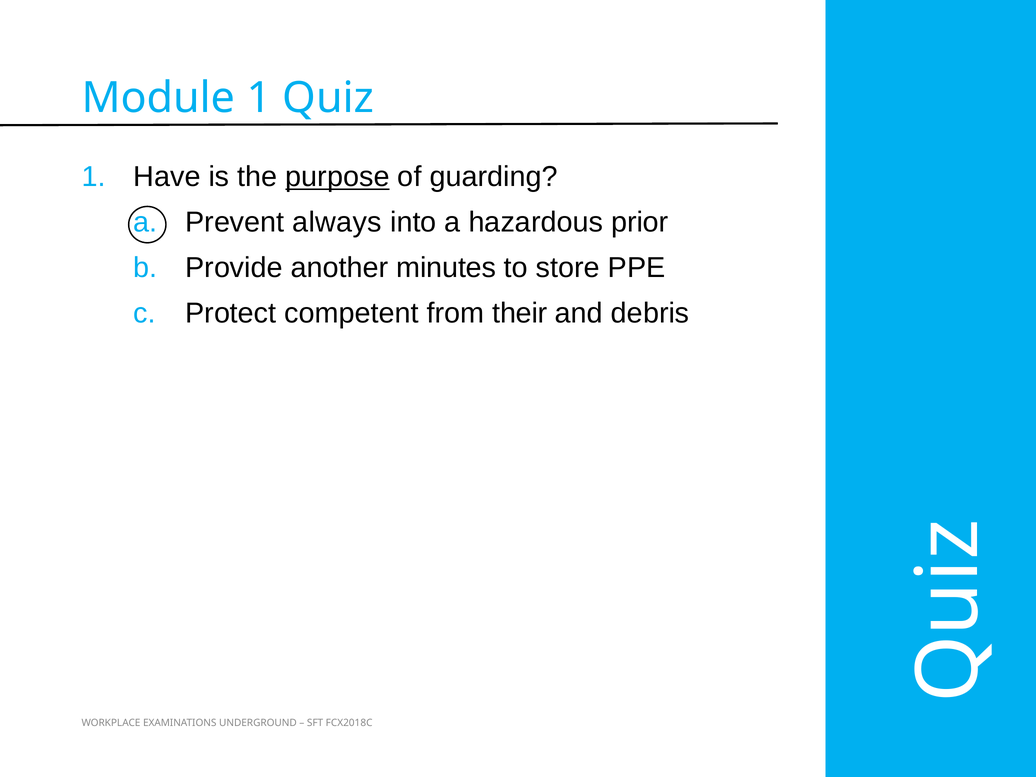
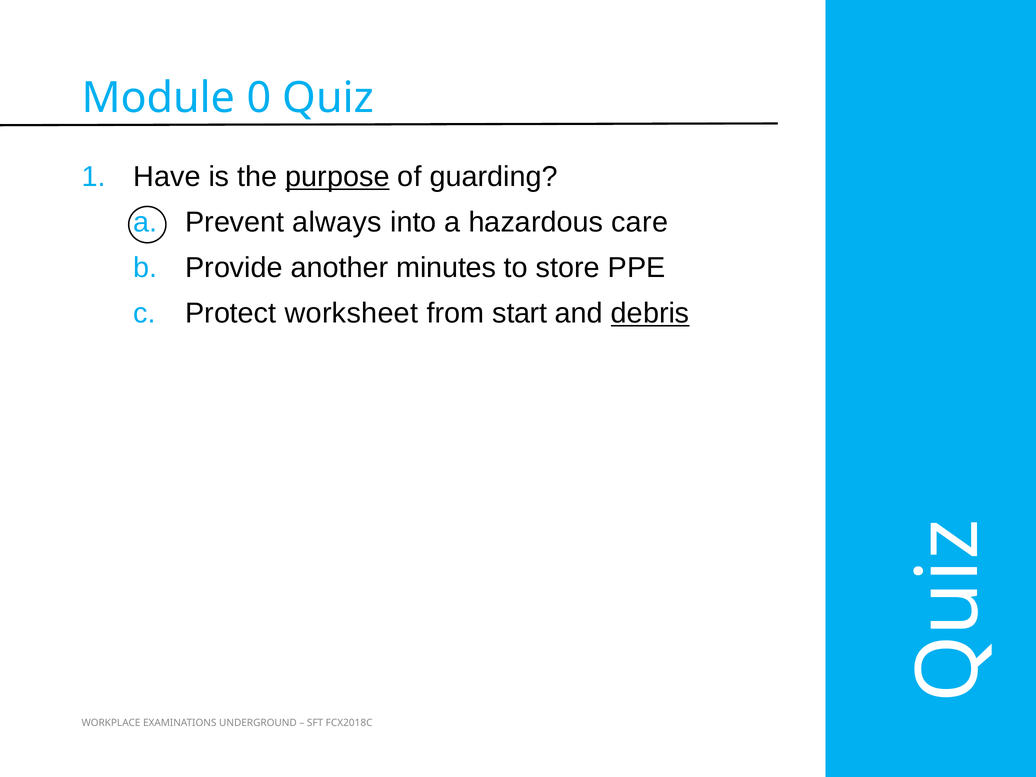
Module 1: 1 -> 0 (259, 98)
prior: prior -> care (640, 222)
competent: competent -> worksheet (351, 313)
their: their -> start (520, 313)
debris underline: none -> present (650, 313)
